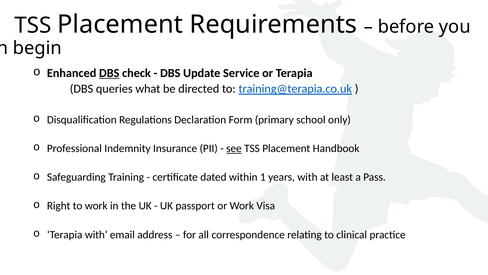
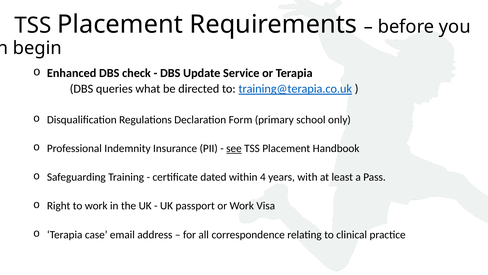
DBS underline: present -> none (109, 73)
1: 1 -> 4 (263, 177)
Terapia with: with -> case (96, 234)
